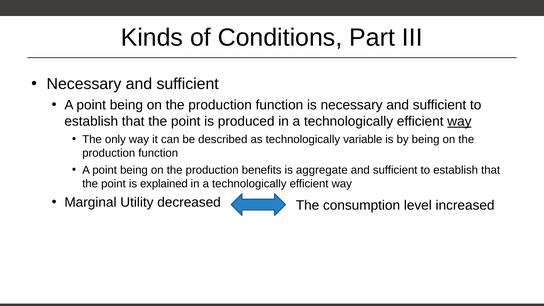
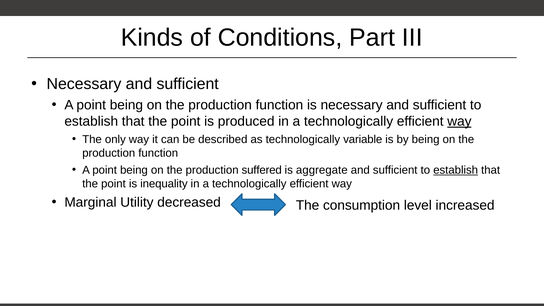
benefits: benefits -> suffered (262, 170)
establish underline: none -> present (456, 170)
explained: explained -> inequality (164, 184)
